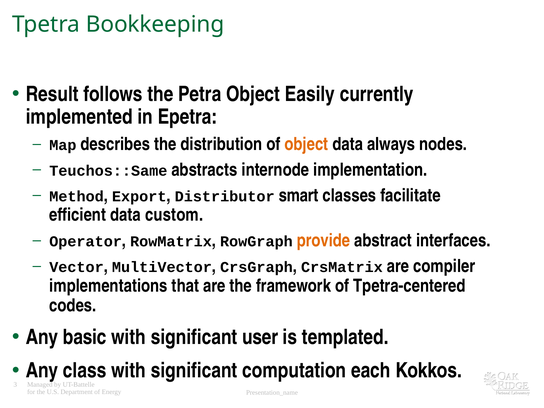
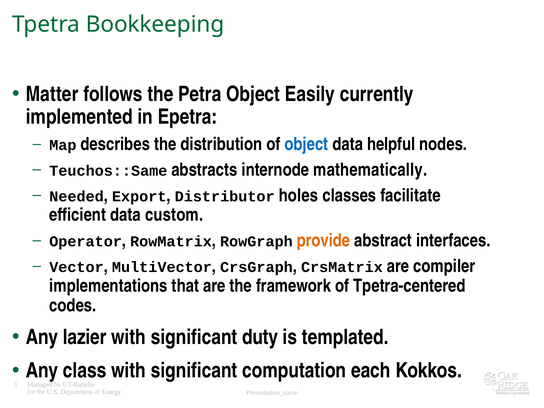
Result: Result -> Matter (52, 94)
object colour: orange -> blue (306, 144)
always: always -> helpful (391, 144)
implementation: implementation -> mathematically (370, 170)
Method: Method -> Needed (77, 196)
smart: smart -> holes (298, 195)
basic: basic -> lazier (85, 337)
user: user -> duty (260, 337)
